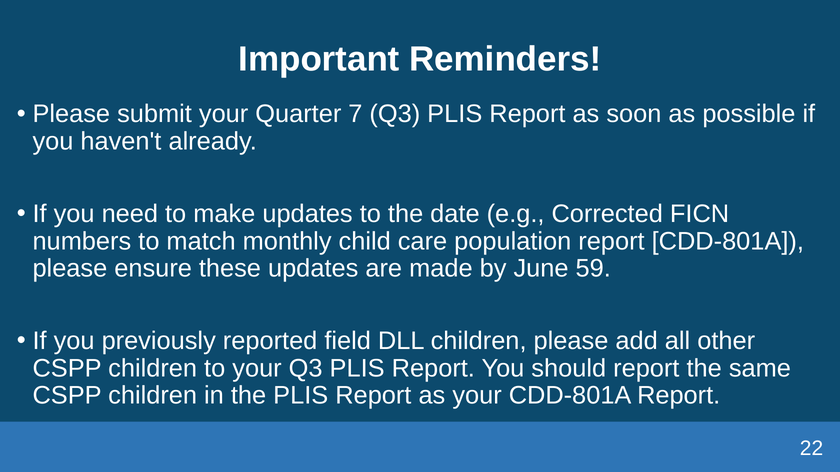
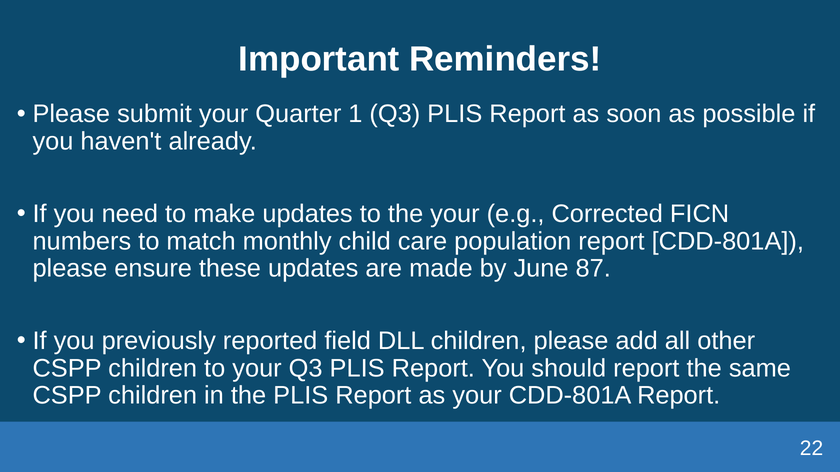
7: 7 -> 1 (355, 114)
the date: date -> your (455, 214)
59: 59 -> 87 (593, 269)
